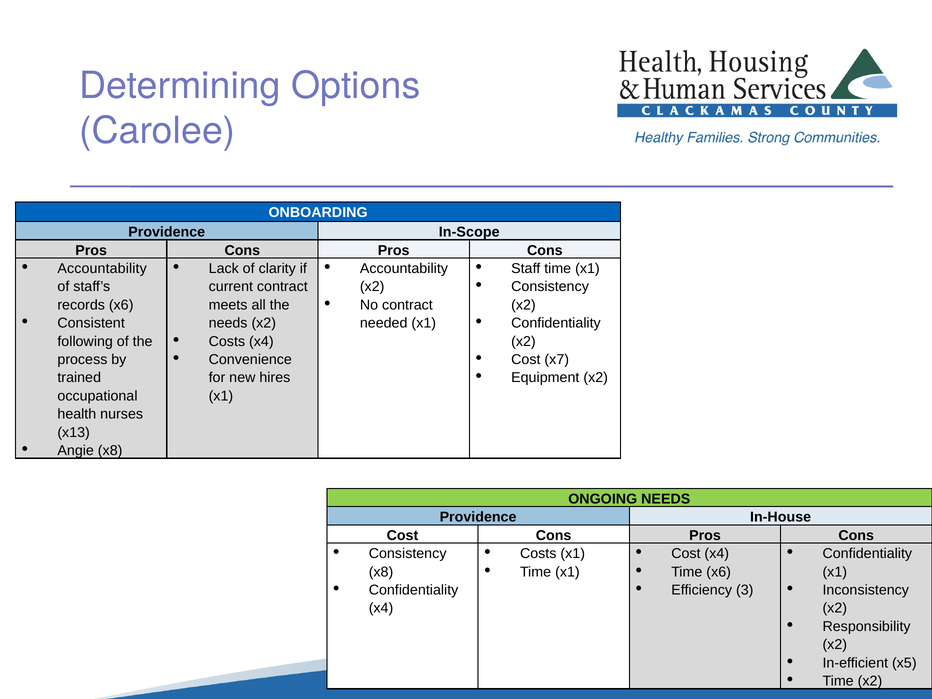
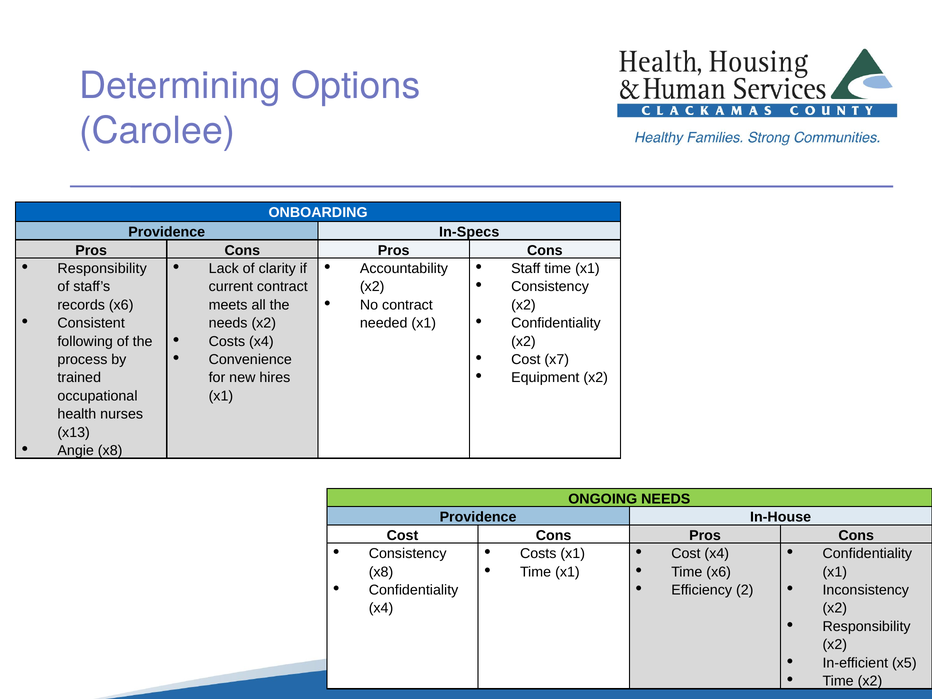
In-Scope: In-Scope -> In-Specs (469, 232)
Accountability: Accountability -> Responsibility (102, 269)
3: 3 -> 2 (745, 590)
